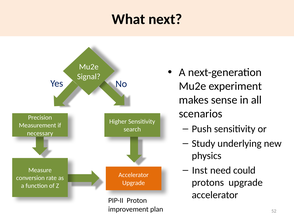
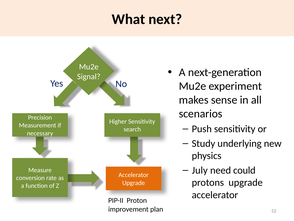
Inst: Inst -> July (200, 170)
